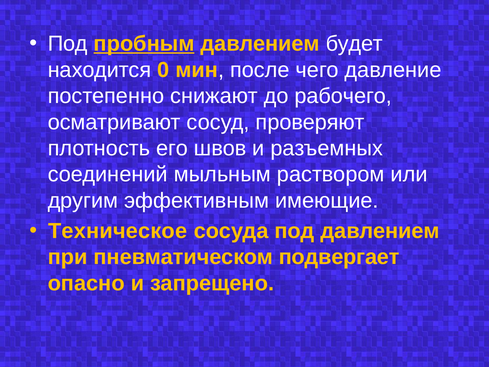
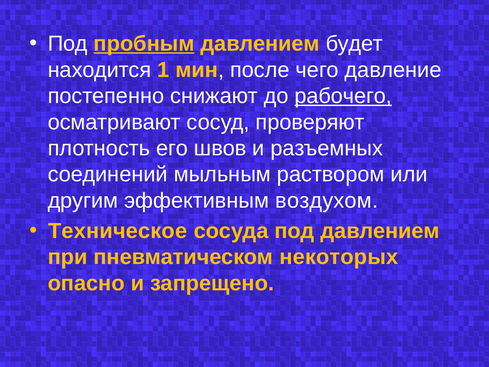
0: 0 -> 1 (163, 70)
рабочего underline: none -> present (343, 96)
имеющие: имеющие -> воздухом (327, 200)
подвергает: подвергает -> некоторых (339, 257)
